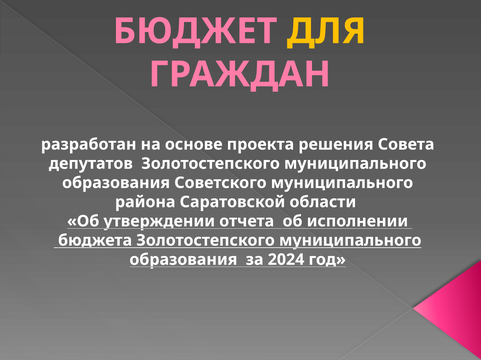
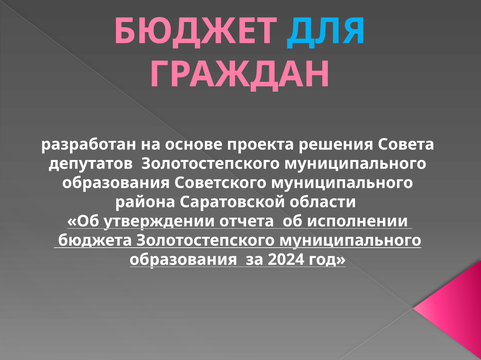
ДЛЯ colour: yellow -> light blue (327, 31)
